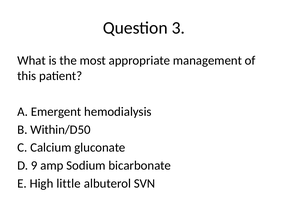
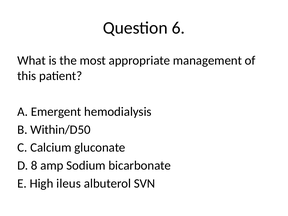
3: 3 -> 6 (178, 28)
9: 9 -> 8 (34, 165)
little: little -> ileus (69, 183)
